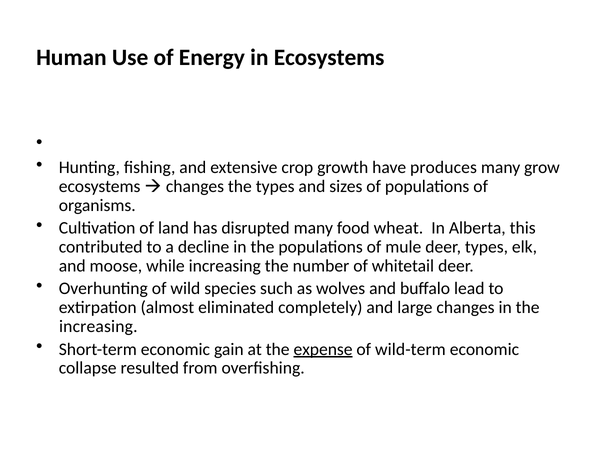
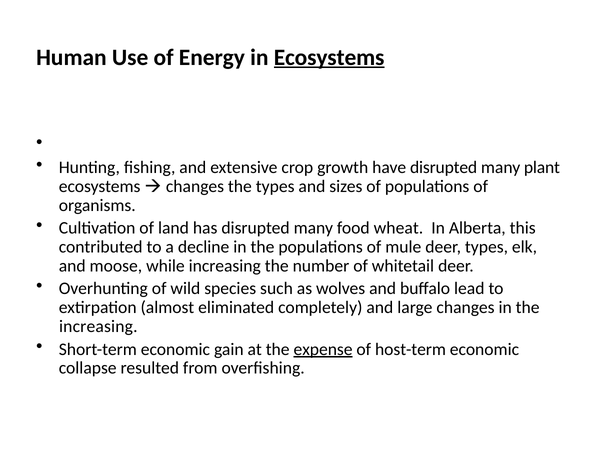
Ecosystems underline: none -> present (329, 57)
have produces: produces -> disrupted (444, 168)
grow: grow -> plant (542, 168)
wild-term: wild-term -> host-term (411, 349)
